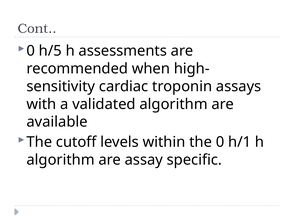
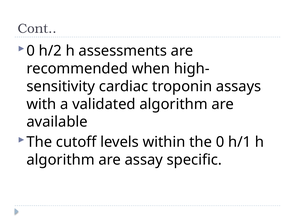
h/5: h/5 -> h/2 (50, 51)
